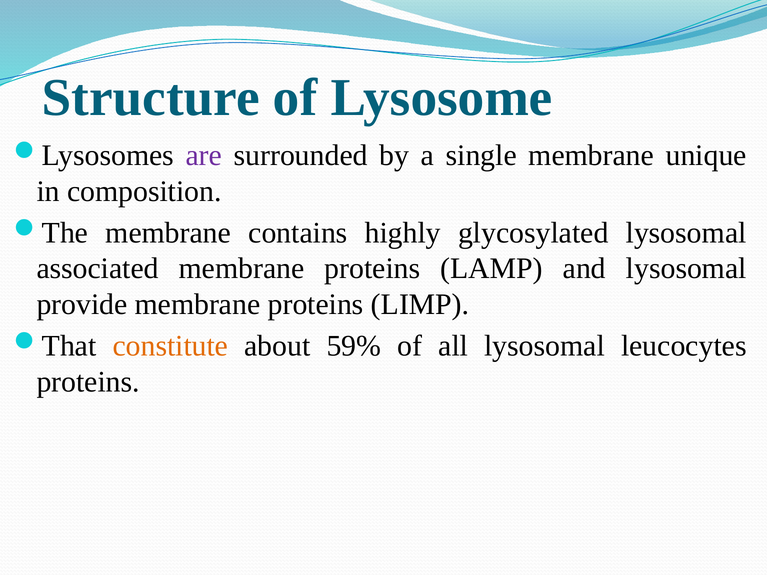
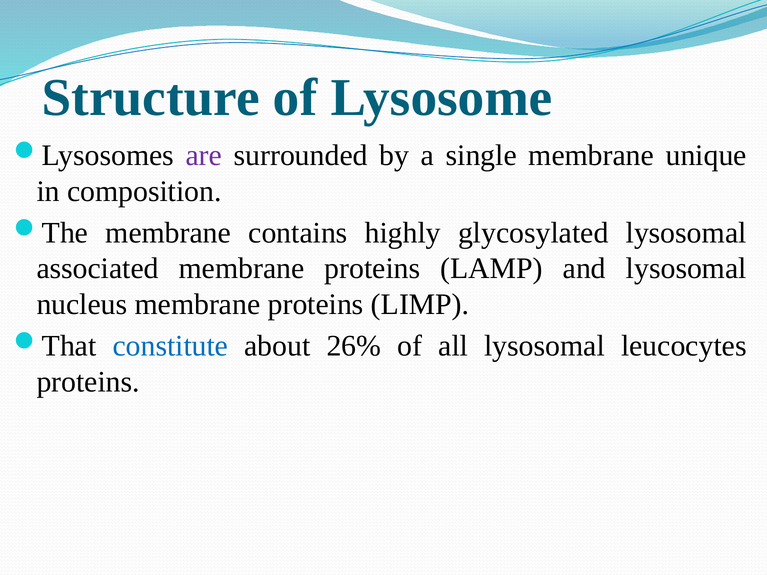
provide: provide -> nucleus (82, 304)
constitute colour: orange -> blue (170, 346)
59%: 59% -> 26% (354, 346)
